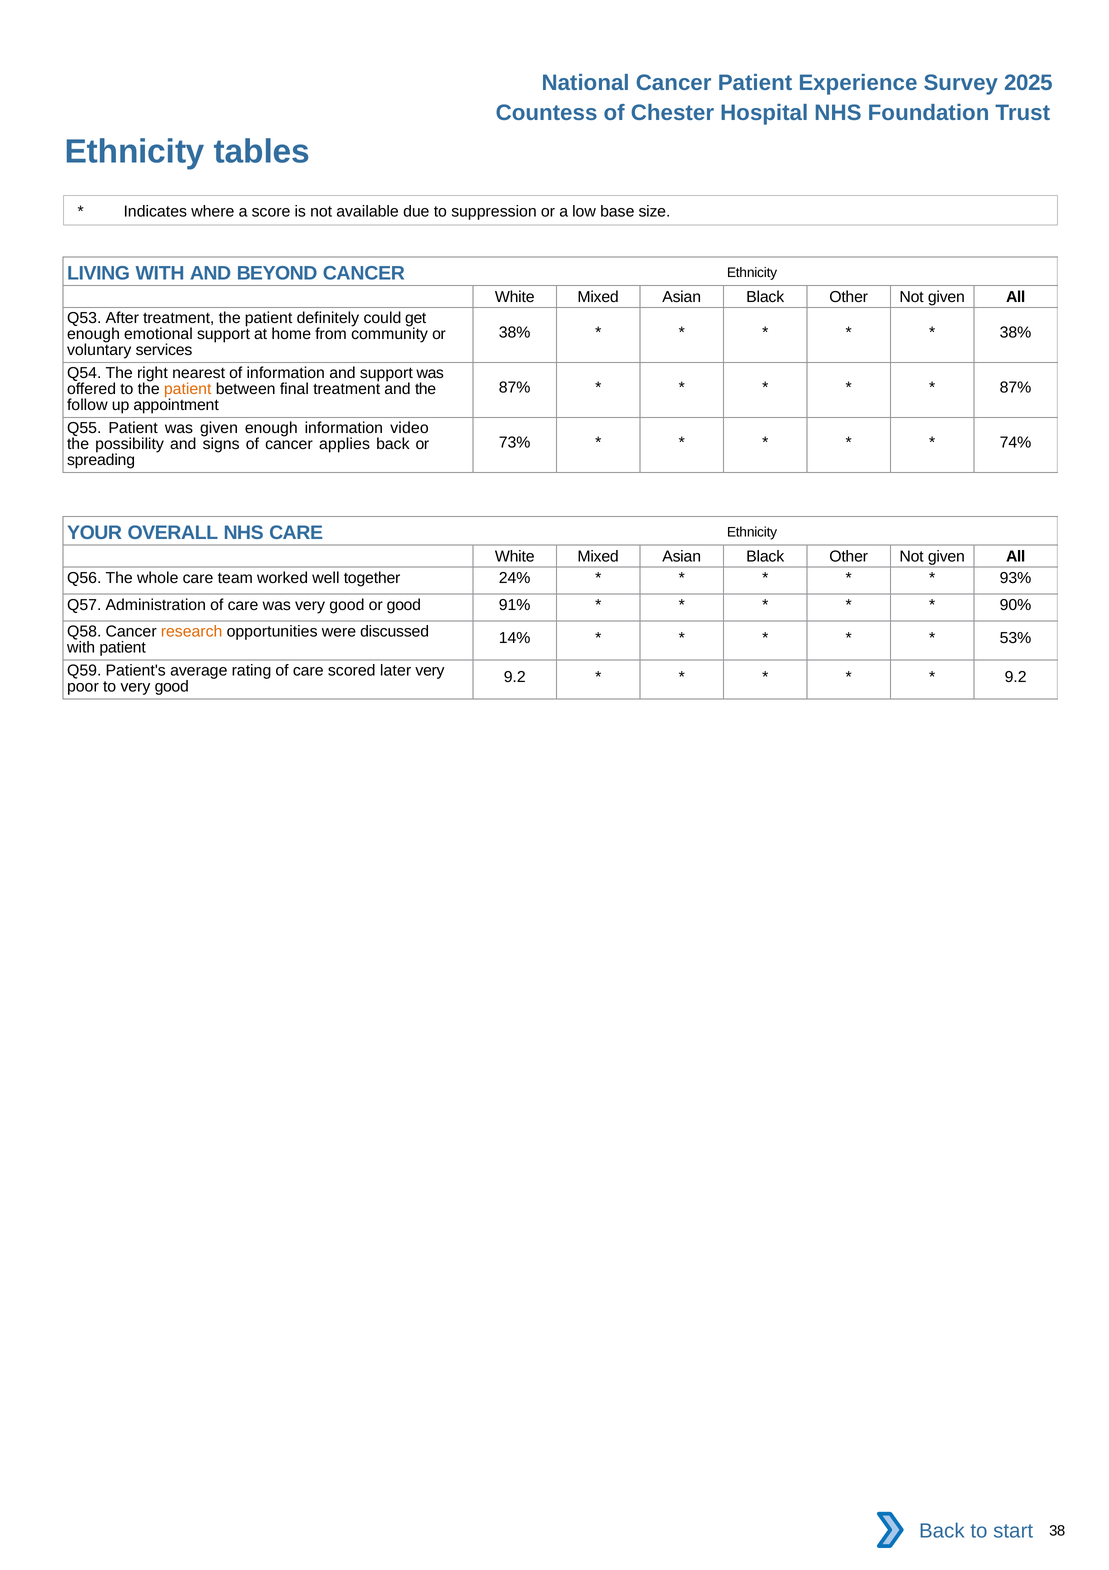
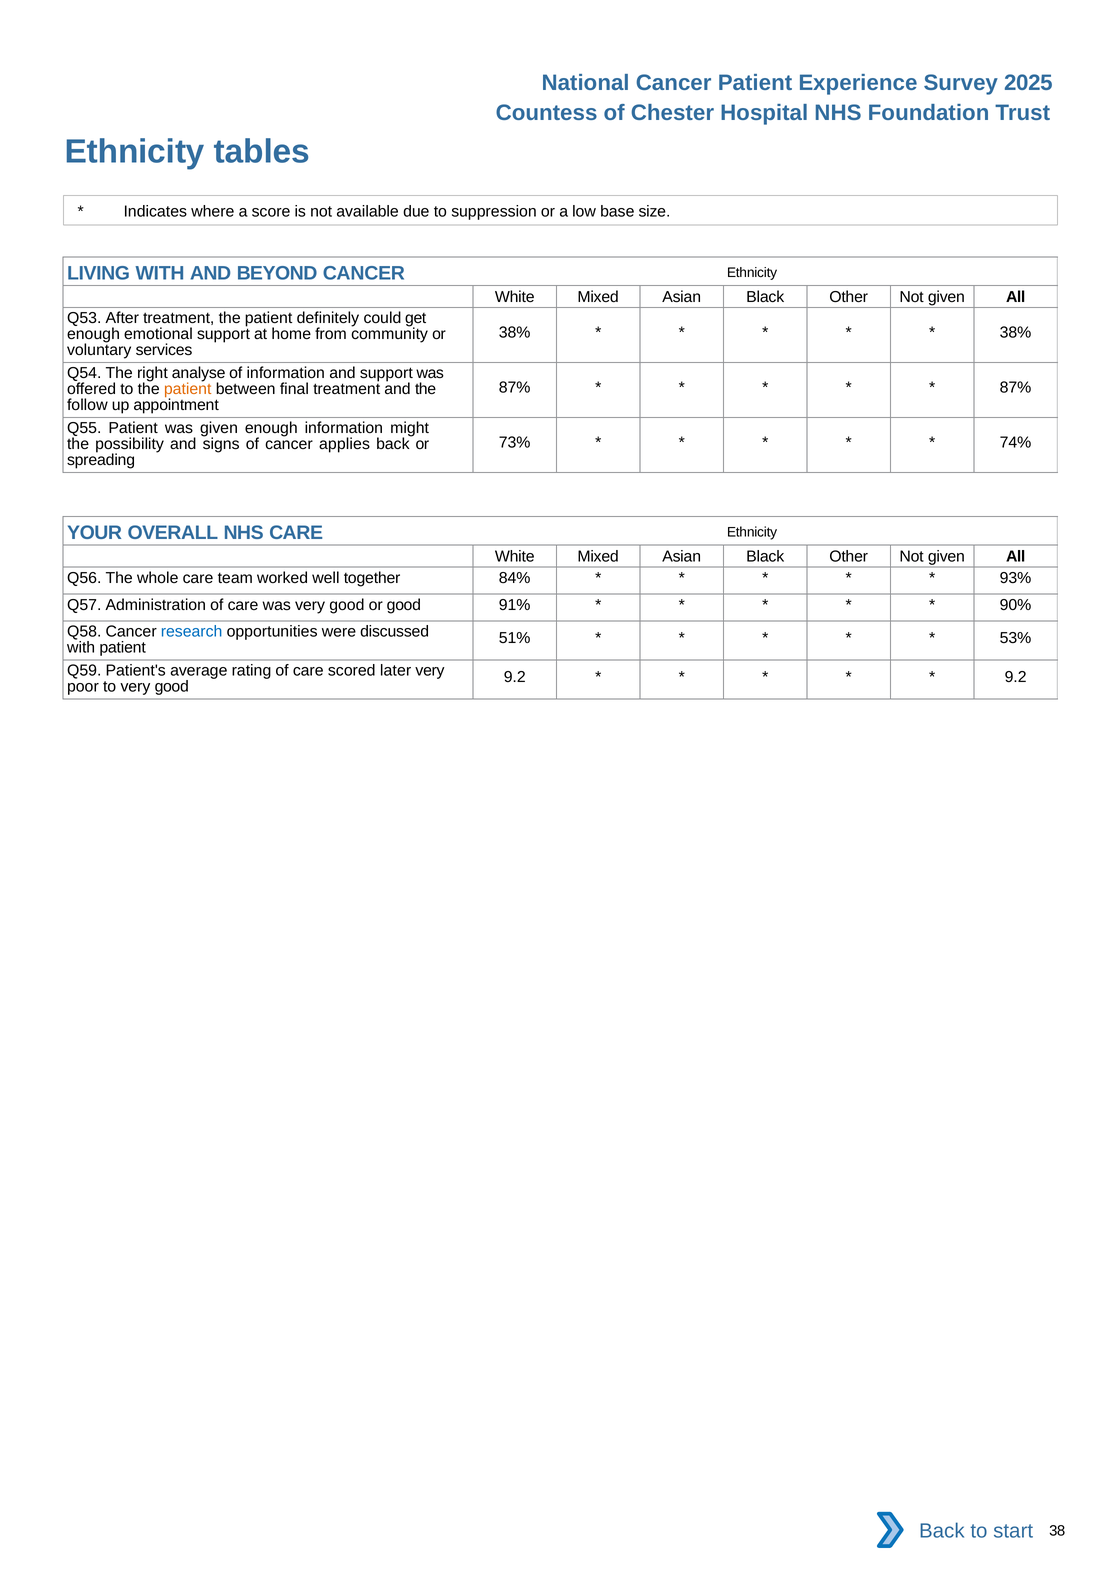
nearest: nearest -> analyse (199, 373)
video: video -> might (410, 428)
24%: 24% -> 84% (515, 578)
research colour: orange -> blue (192, 631)
14%: 14% -> 51% (515, 638)
